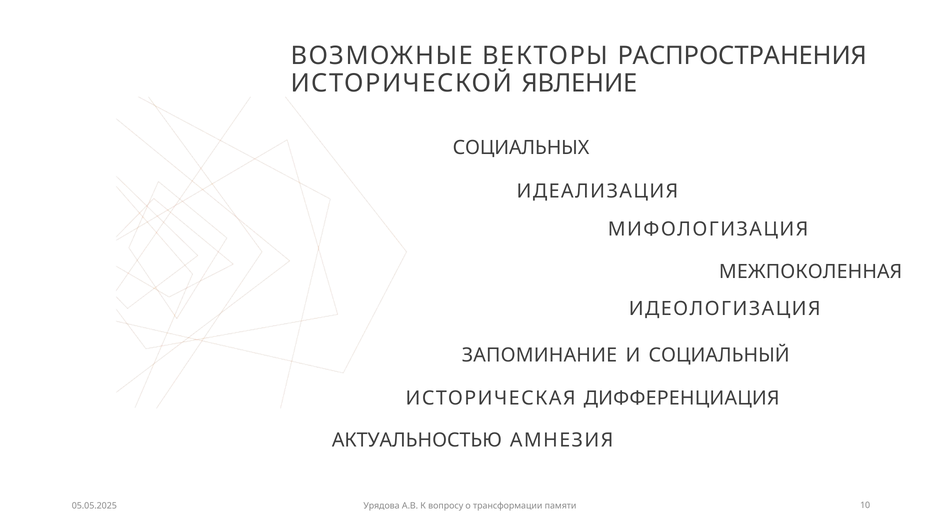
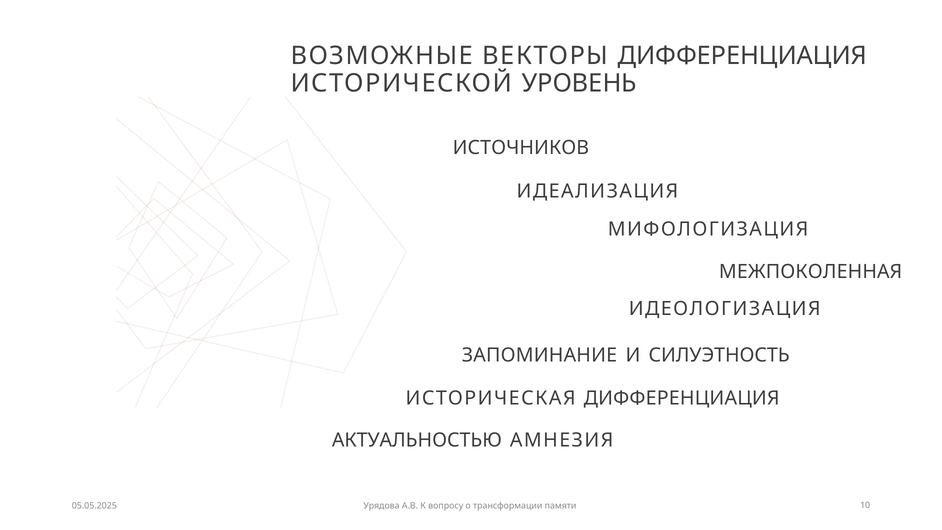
ВЕКТОРЫ РАСПРОСТРАНЕНИЯ: РАСПРОСТРАНЕНИЯ -> ДИФФЕРЕНЦИАЦИЯ (742, 56)
ЯВЛЕНИЕ: ЯВЛЕНИЕ -> УРОВЕНЬ (579, 83)
СОЦИАЛЬНЫХ: СОЦИАЛЬНЫХ -> ИСТОЧНИКОВ (521, 148)
СОЦИАЛЬНЫЙ: СОЦИАЛЬНЫЙ -> СИЛУЭТНОСТЬ (719, 355)
